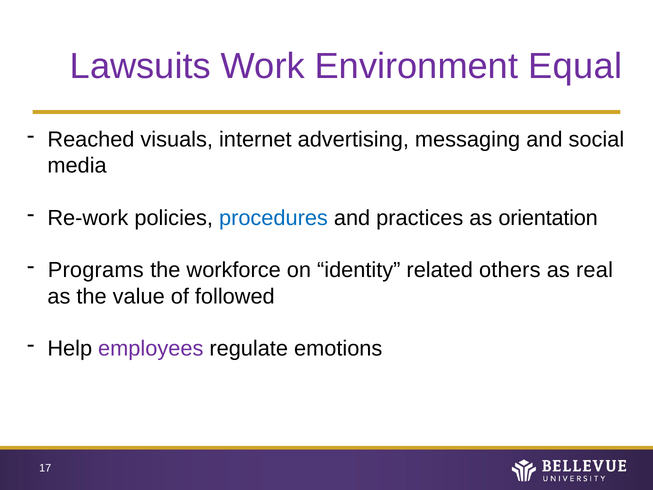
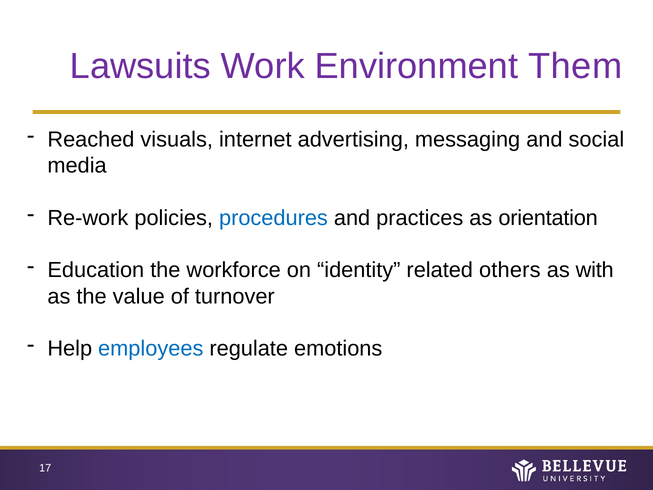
Equal: Equal -> Them (575, 66)
Programs: Programs -> Education (96, 270)
real: real -> with (595, 270)
followed: followed -> turnover (235, 296)
employees colour: purple -> blue (151, 348)
